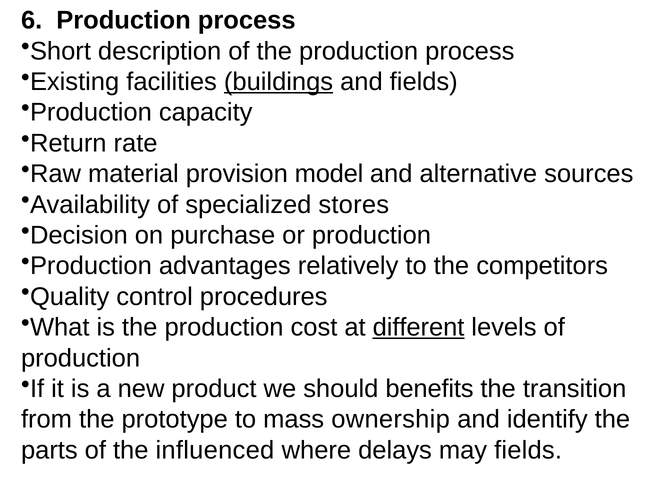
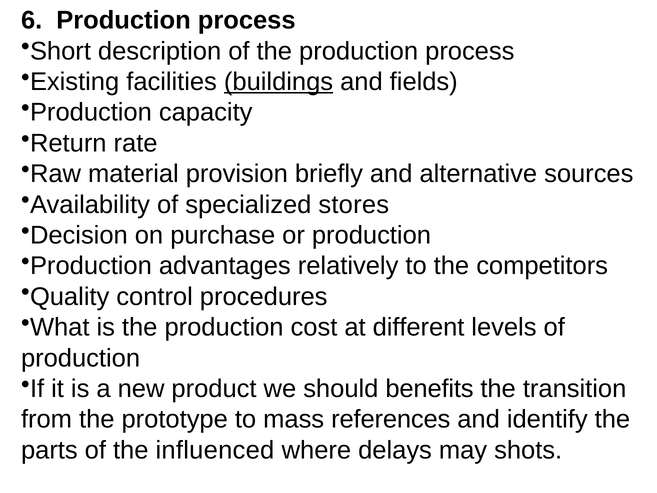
model: model -> briefly (329, 174)
different underline: present -> none (419, 327)
ownership: ownership -> references (391, 419)
may fields: fields -> shots (528, 450)
